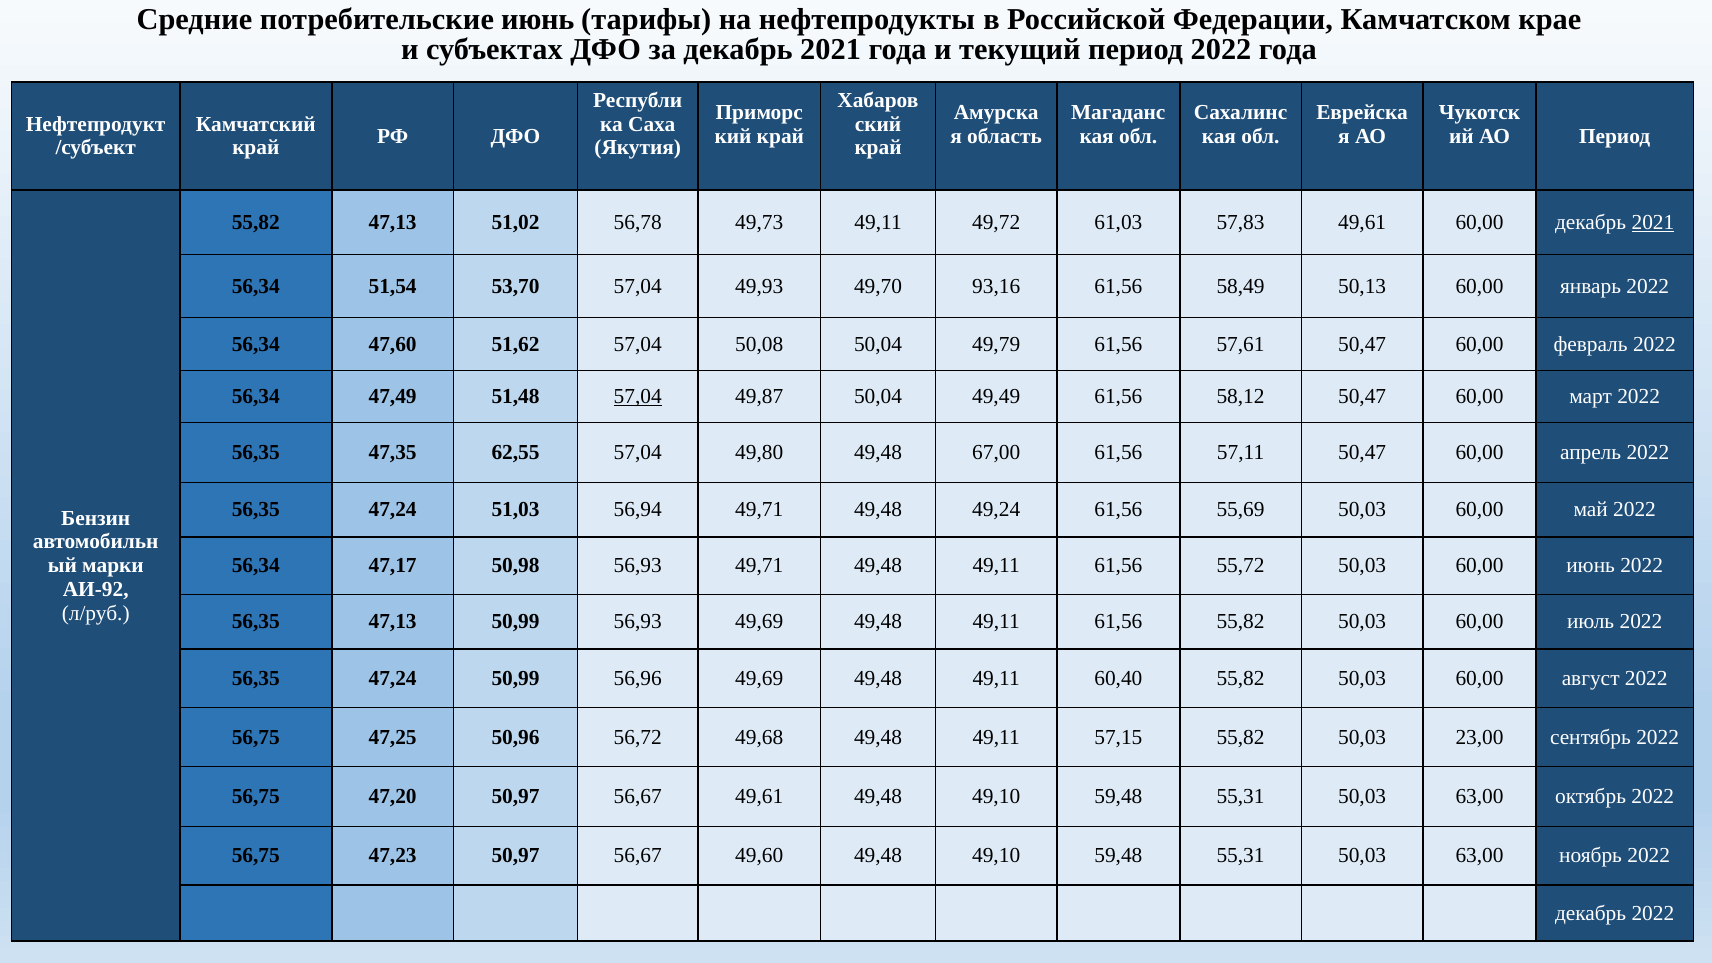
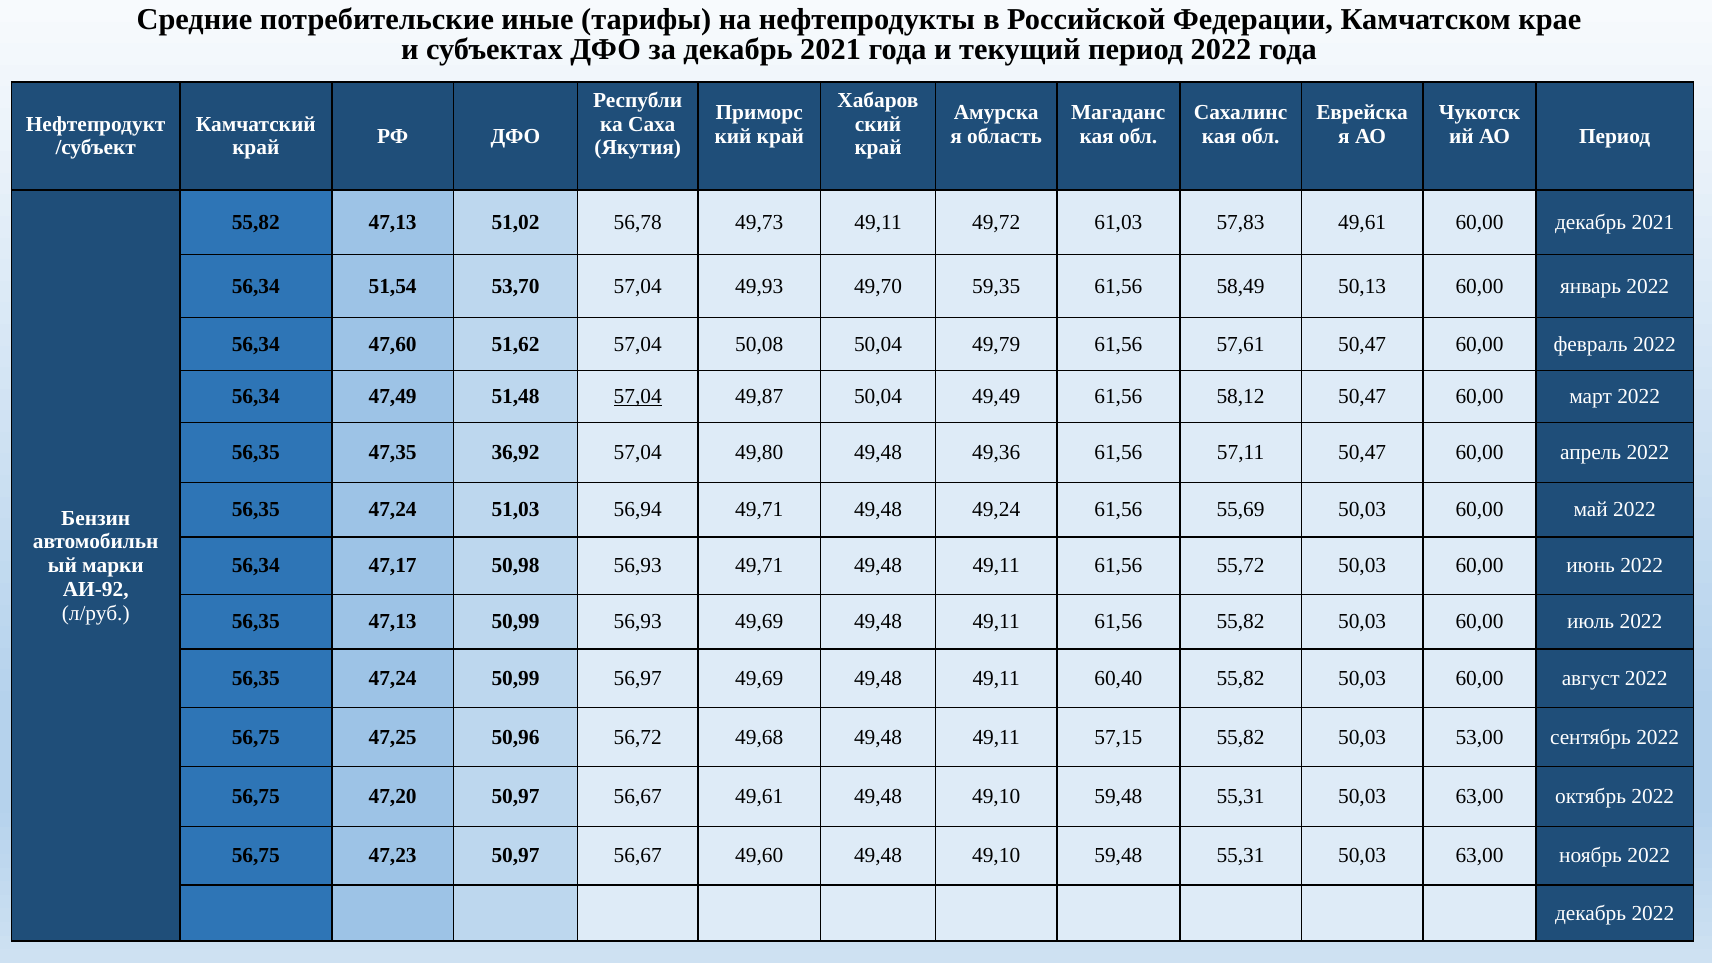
потребительские июнь: июнь -> иные (538, 20)
2021 underline: present -> none (1653, 222)
93,16: 93,16 -> 59,35 (996, 286)
62,55: 62,55 -> 36,92 (516, 453)
67,00: 67,00 -> 49,36 (996, 453)
56,96: 56,96 -> 56,97 (638, 678)
23,00: 23,00 -> 53,00 (1480, 737)
